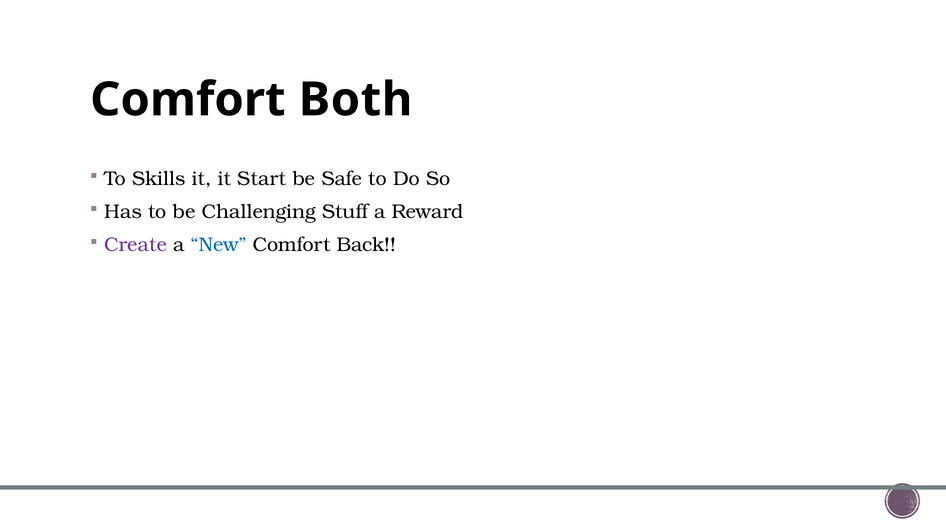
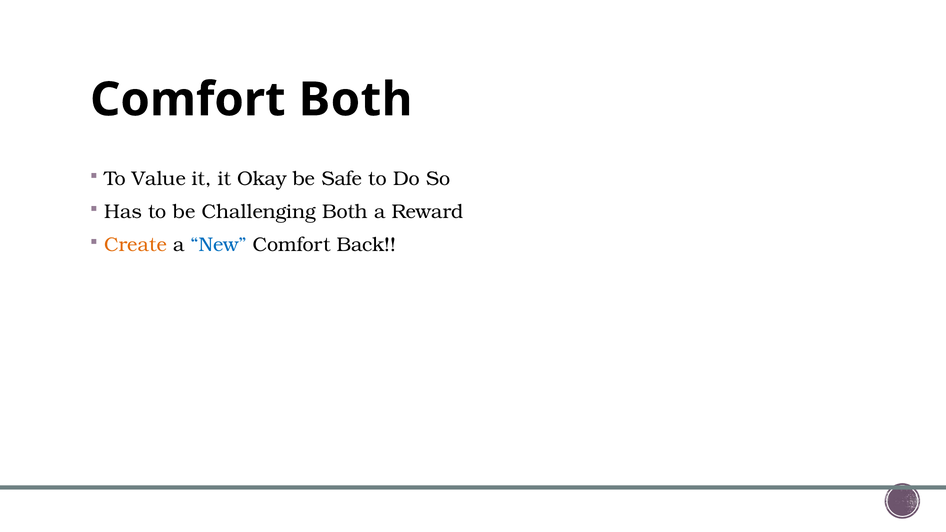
Skills: Skills -> Value (159, 179)
Start: Start -> Okay (262, 179)
Challenging Stuff: Stuff -> Both (345, 212)
Create colour: purple -> orange (136, 245)
